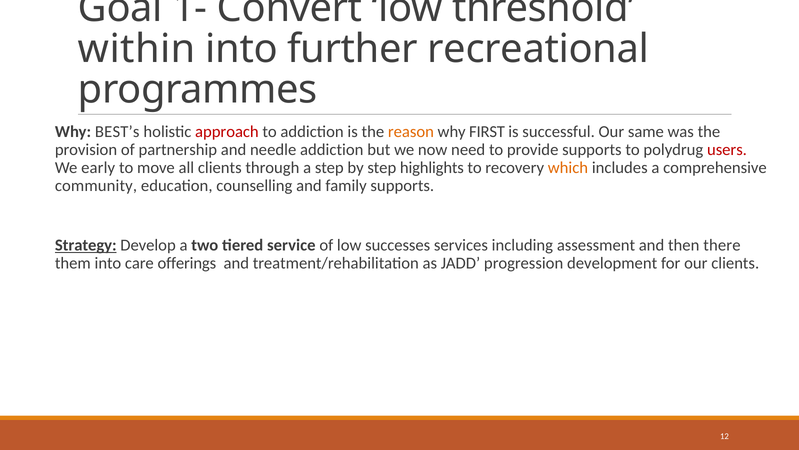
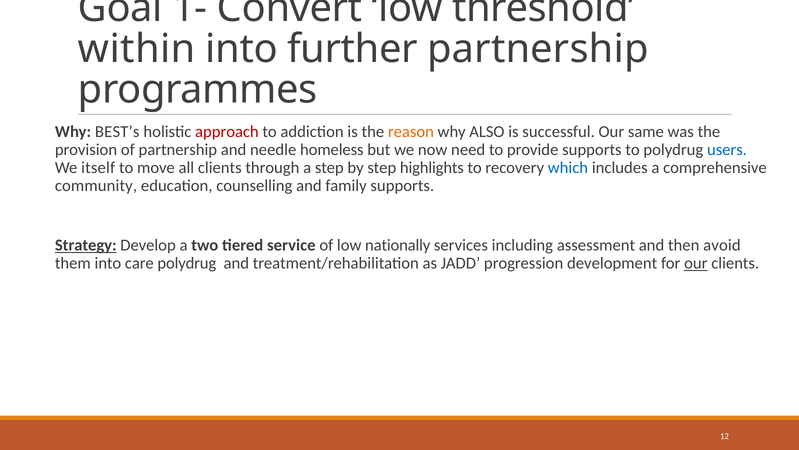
further recreational: recreational -> partnership (538, 49)
FIRST: FIRST -> ALSO (487, 132)
needle addiction: addiction -> homeless (332, 150)
users colour: red -> blue (727, 150)
early: early -> itself (98, 168)
which colour: orange -> blue (568, 168)
successes: successes -> nationally (398, 245)
there: there -> avoid (722, 245)
care offerings: offerings -> polydrug (187, 263)
our underline: none -> present (696, 263)
